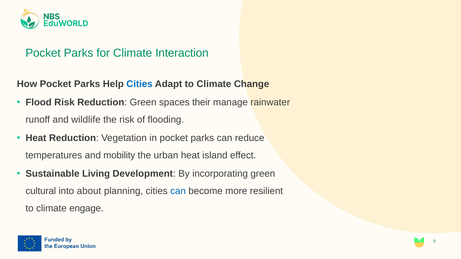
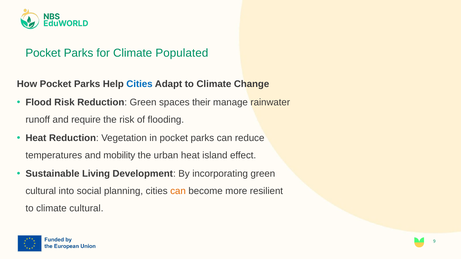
Interaction: Interaction -> Populated (182, 53)
wildlife: wildlife -> require (86, 120)
about: about -> social (89, 191)
can colour: blue -> orange (178, 191)
climate engage: engage -> cultural (86, 209)
